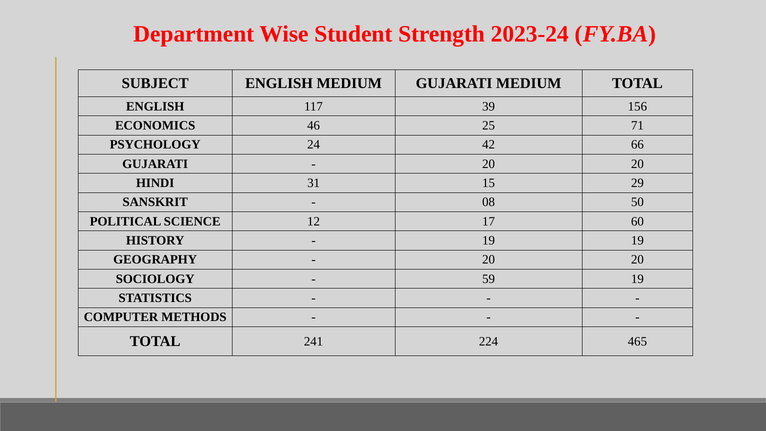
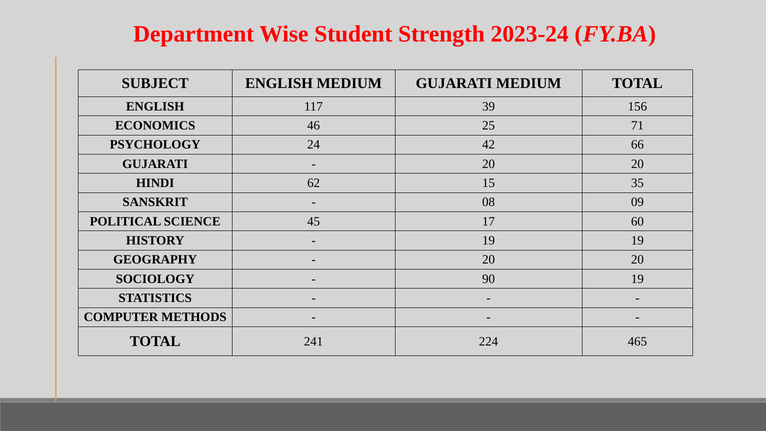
31: 31 -> 62 (314, 183)
29: 29 -> 35 (637, 183)
50: 50 -> 09 (637, 202)
12: 12 -> 45 (314, 221)
59: 59 -> 90 (489, 279)
